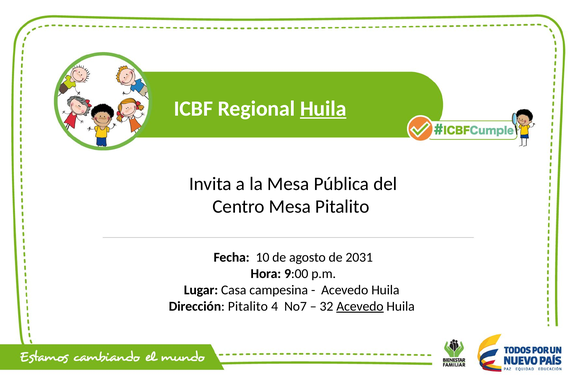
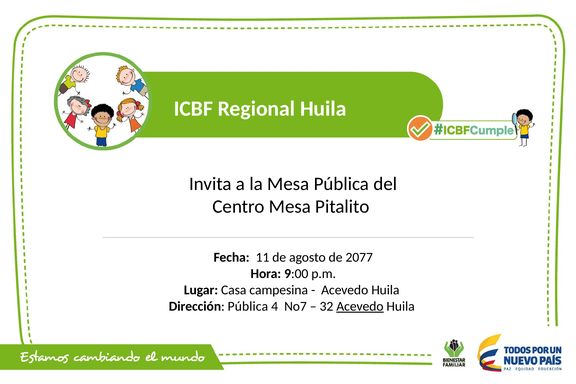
Huila underline: present -> none (323, 109)
10: 10 -> 11 (263, 257)
2031: 2031 -> 2077 (359, 257)
Dirección Pitalito: Pitalito -> Pública (248, 306)
